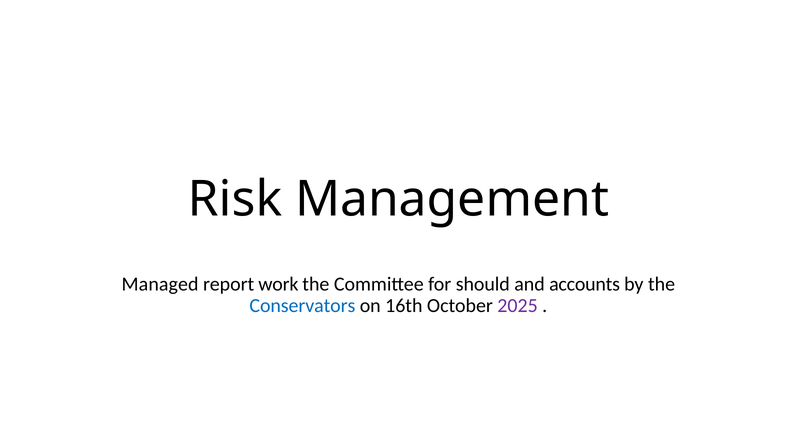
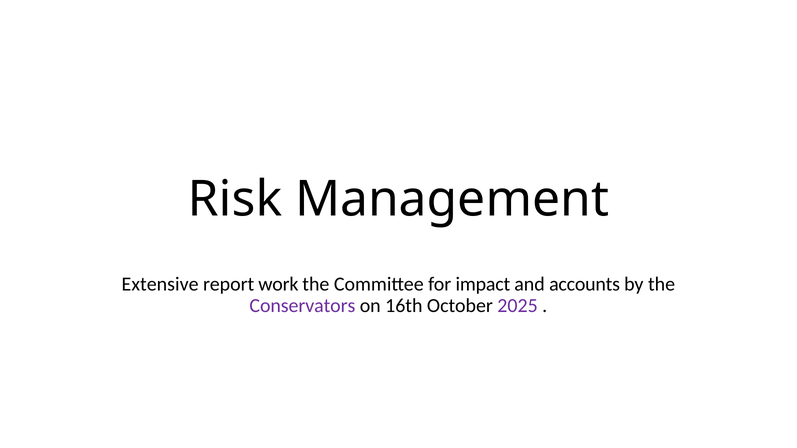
Managed: Managed -> Extensive (160, 285)
should: should -> impact (483, 285)
Conservators colour: blue -> purple (302, 306)
